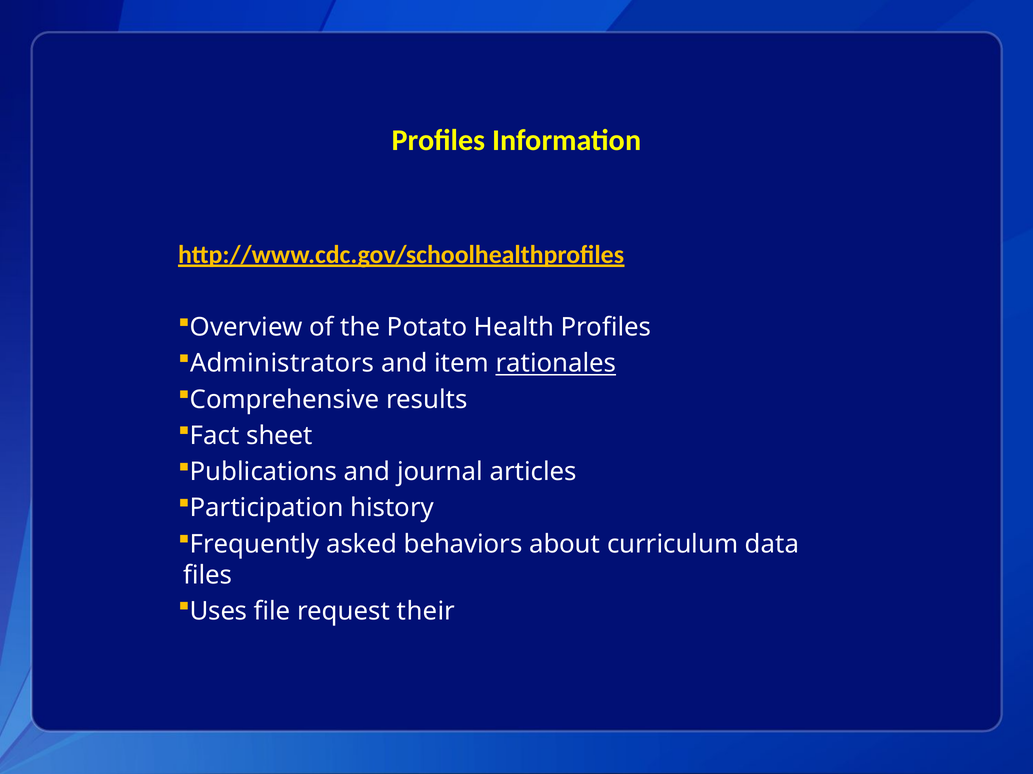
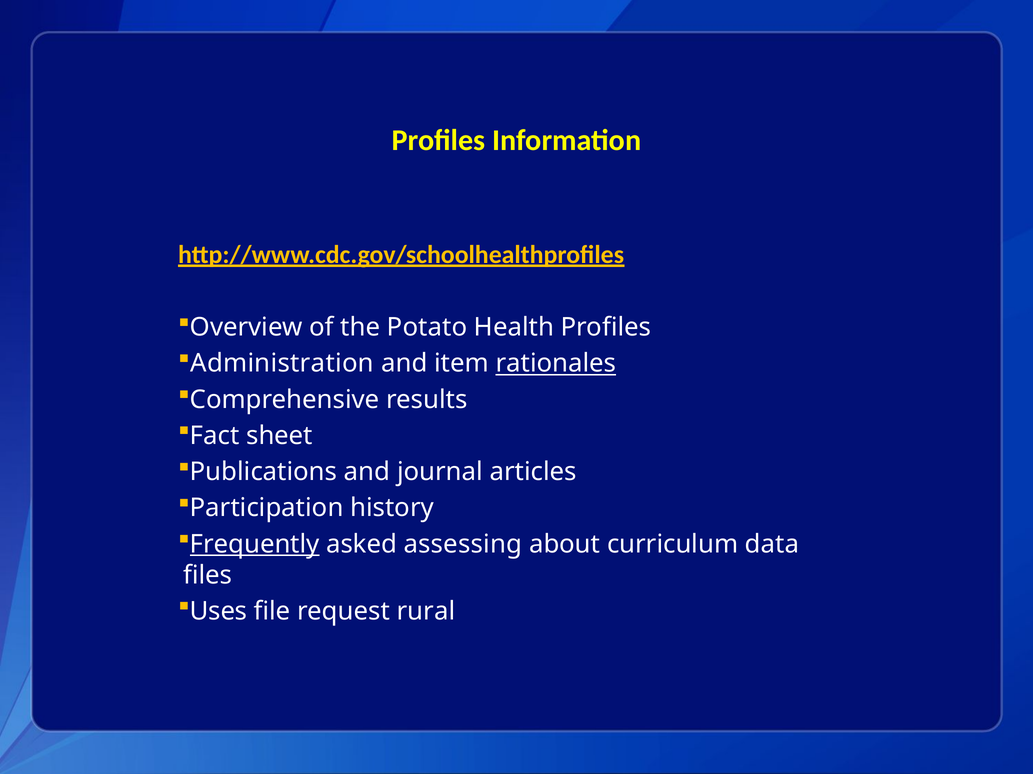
Administrators: Administrators -> Administration (282, 364)
Frequently underline: none -> present (255, 545)
behaviors: behaviors -> assessing (463, 545)
their: their -> rural (426, 612)
